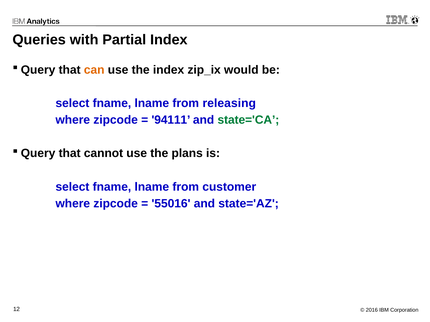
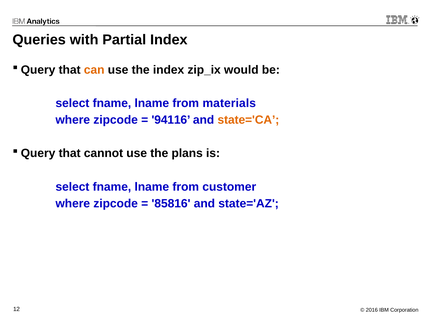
releasing: releasing -> materials (229, 103)
94111: 94111 -> 94116 (171, 120)
state='CA colour: green -> orange (248, 120)
55016: 55016 -> 85816 (171, 204)
